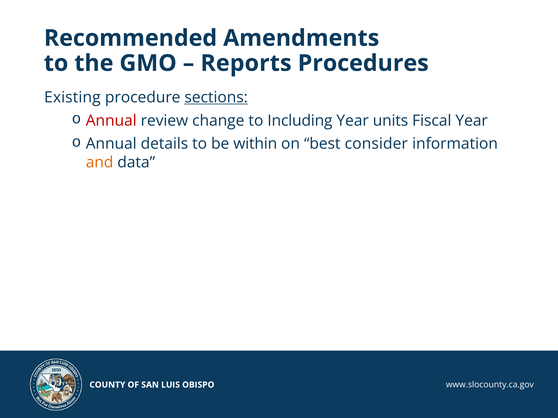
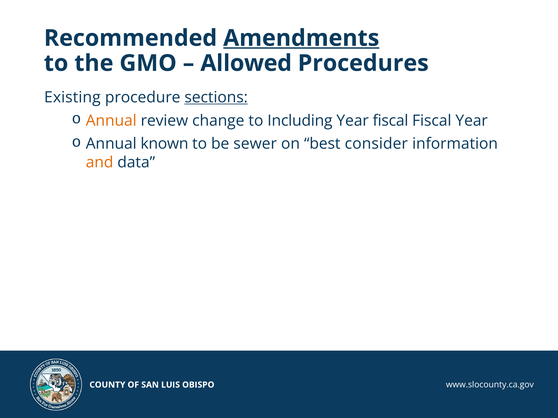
Amendments underline: none -> present (301, 38)
Reports: Reports -> Allowed (246, 63)
Annual colour: red -> orange (111, 121)
Year units: units -> fiscal (391, 121)
details: details -> known (165, 144)
within: within -> sewer (255, 144)
